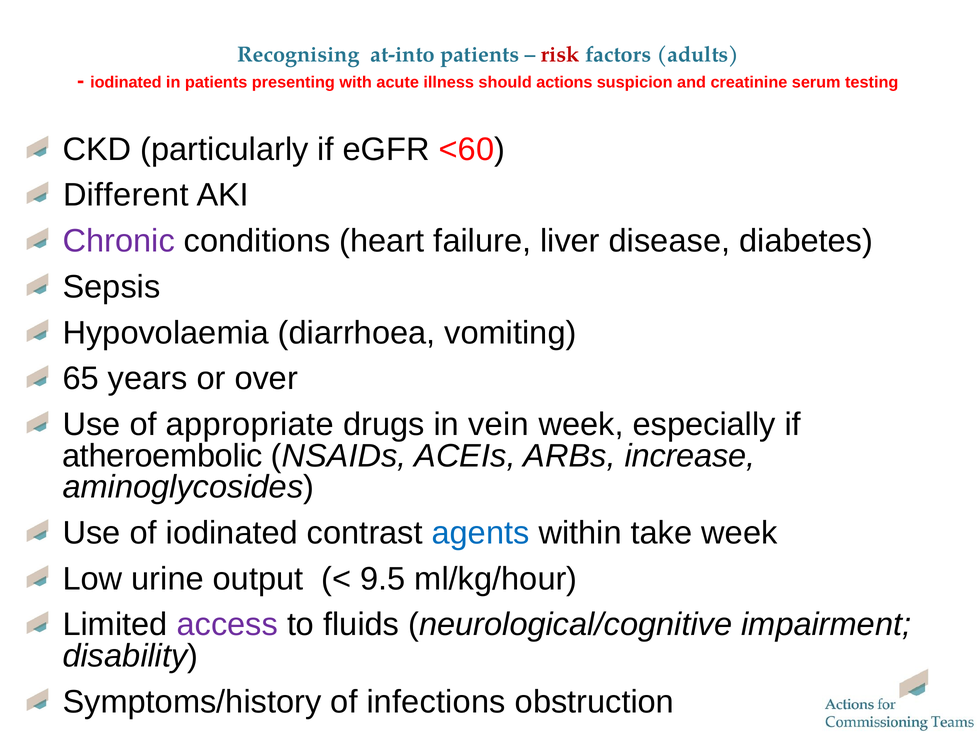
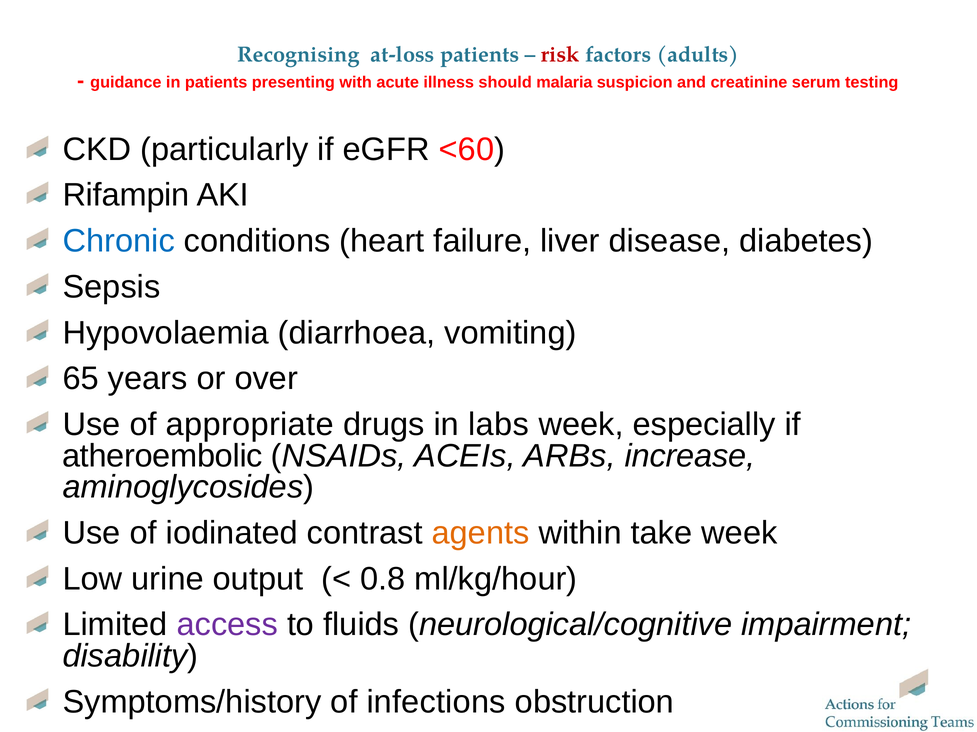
at-into: at-into -> at-loss (402, 54)
iodinated: iodinated -> guidance (126, 82)
actions: actions -> malaria (564, 82)
Different: Different -> Rifampin (126, 195)
Chronic colour: purple -> blue (119, 241)
vein: vein -> labs (499, 425)
agents colour: blue -> orange (481, 533)
9.5: 9.5 -> 0.8 (383, 579)
